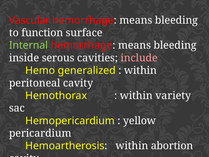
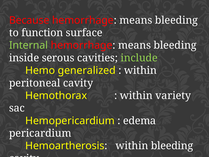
Vascular: Vascular -> Because (29, 20)
include colour: pink -> light green (139, 58)
yellow: yellow -> edema (140, 121)
within abortion: abortion -> bleeding (172, 146)
